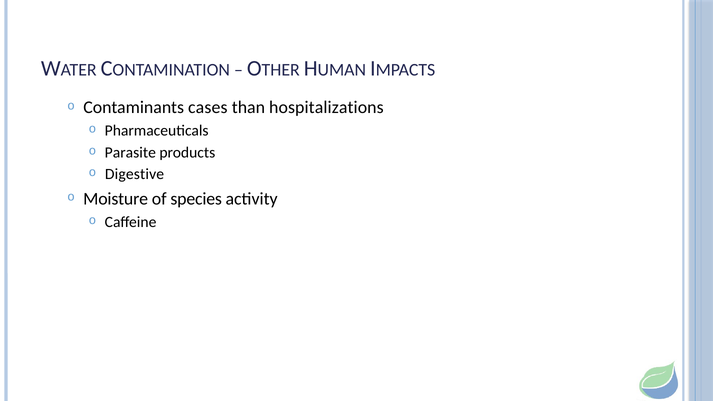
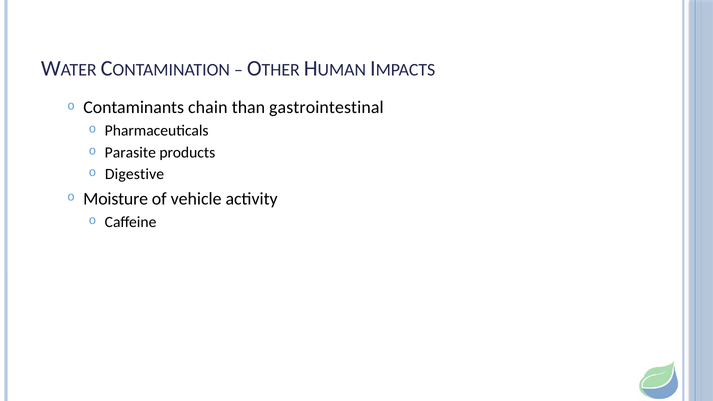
cases: cases -> chain (208, 108)
hospitalizations: hospitalizations -> gastrointestinal (326, 108)
species: species -> vehicle (196, 199)
